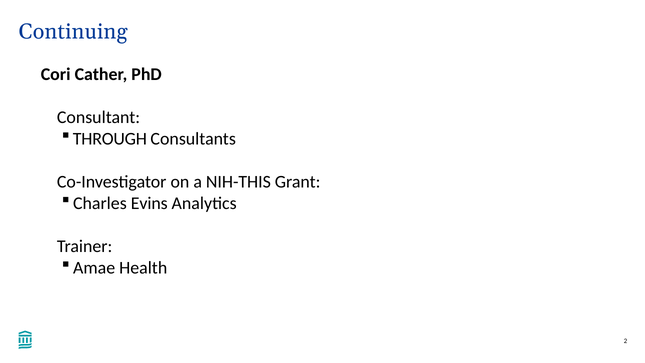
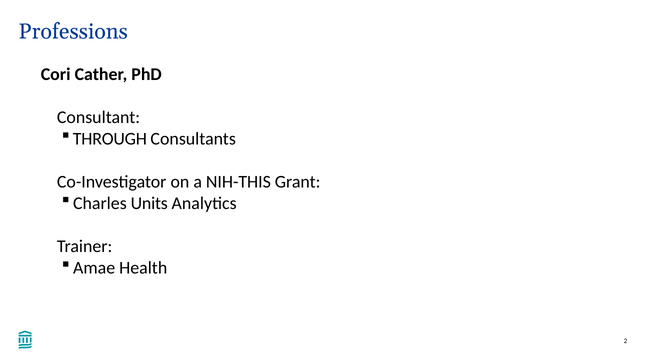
Continuing: Continuing -> Professions (73, 32)
Evins: Evins -> Units (149, 203)
